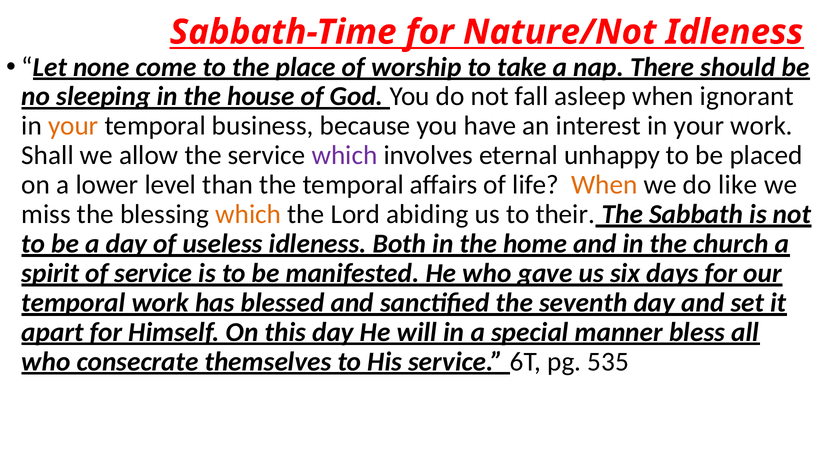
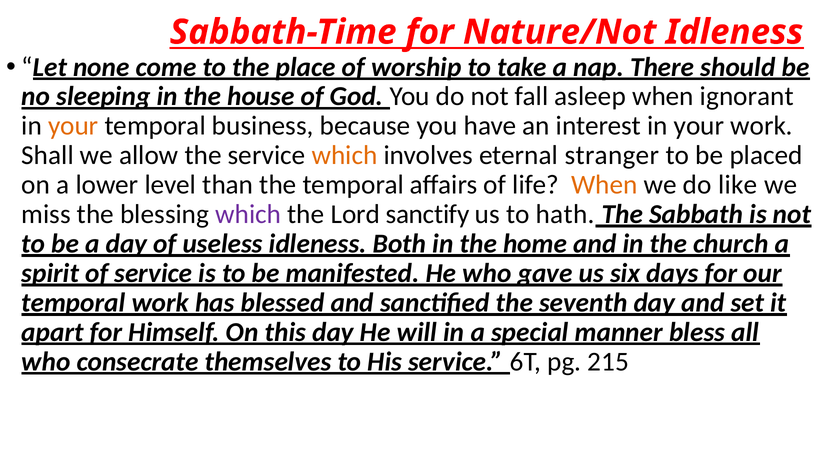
which colour: purple -> orange (345, 155)
unhappy: unhappy -> stranger (612, 155)
which colour: orange -> purple (248, 214)
abiding: abiding -> sanctify (428, 214)
their: their -> hath (565, 214)
535: 535 -> 215 (608, 362)
